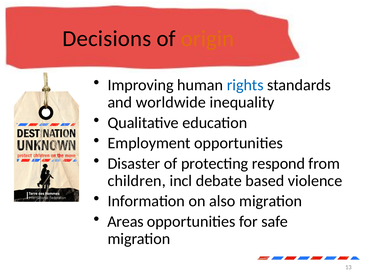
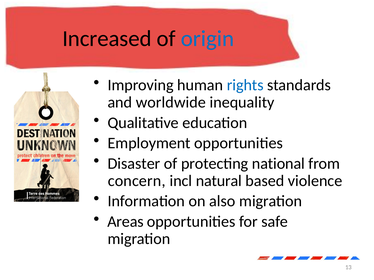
Decisions: Decisions -> Increased (107, 39)
origin colour: orange -> blue (207, 39)
respond: respond -> national (278, 164)
children: children -> concern (137, 181)
debate: debate -> natural (219, 181)
